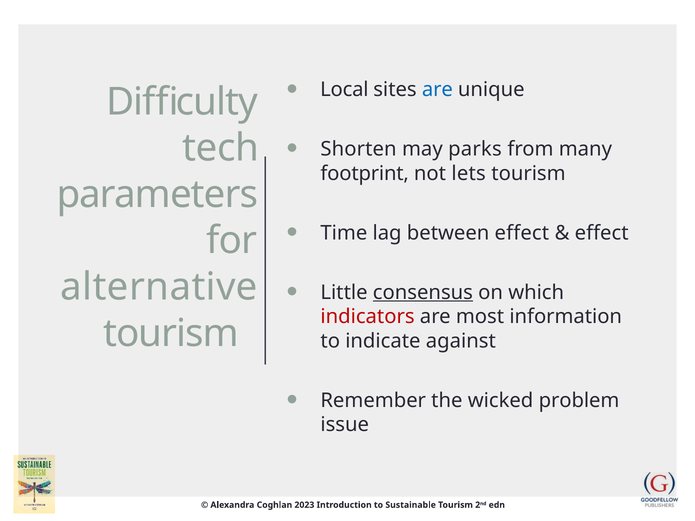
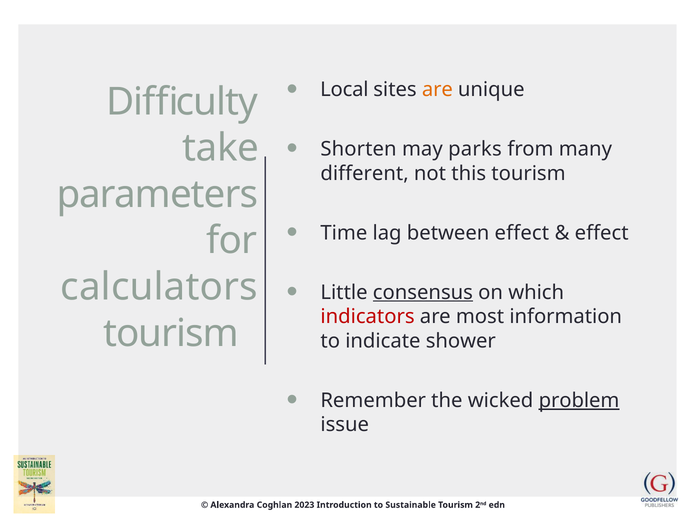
are colour: blue -> orange (437, 90)
tech: tech -> take (221, 148)
footprint: footprint -> different (365, 174)
lets: lets -> this (469, 174)
alternative: alternative -> calculators (159, 287)
against: against -> shower (461, 341)
problem underline: none -> present (579, 401)
